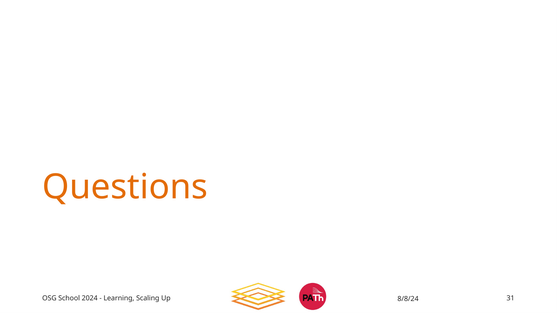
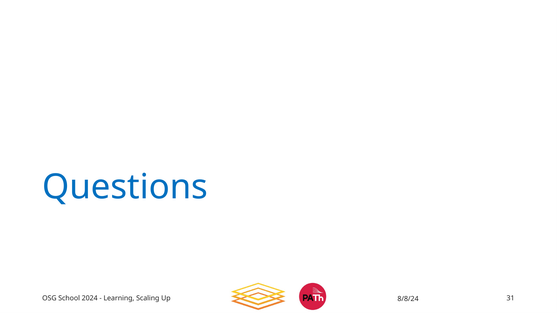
Questions colour: orange -> blue (125, 187)
